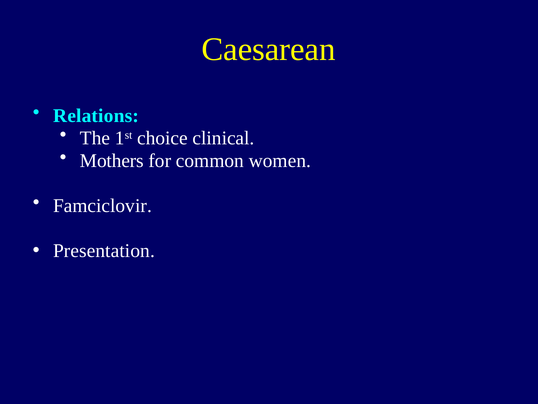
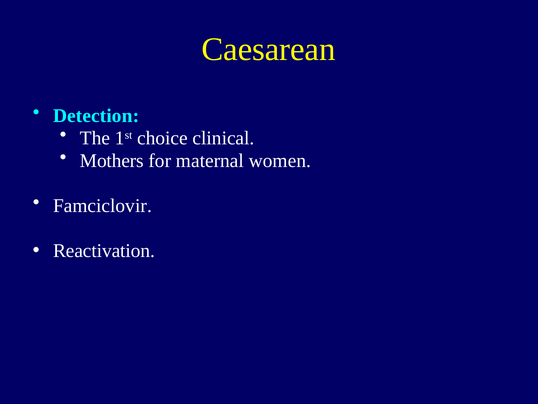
Relations: Relations -> Detection (96, 115)
common: common -> maternal (210, 161)
Presentation: Presentation -> Reactivation (104, 251)
